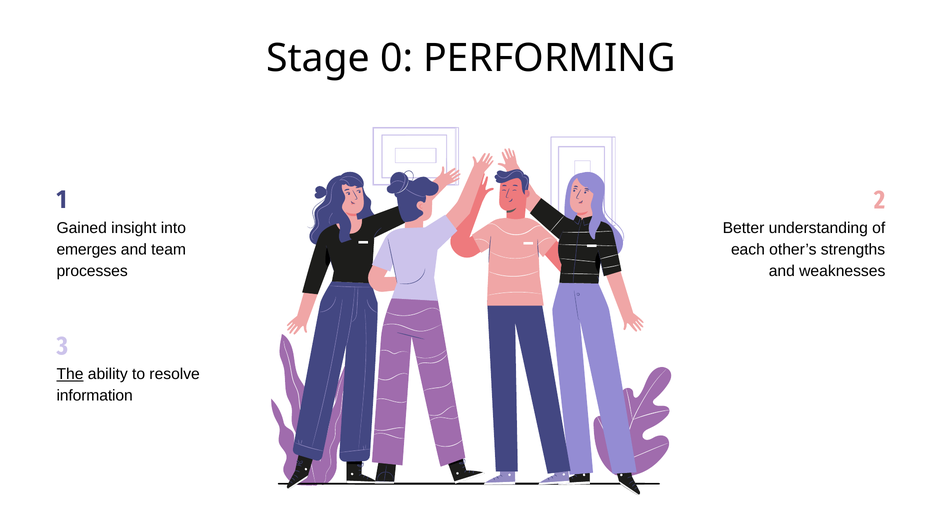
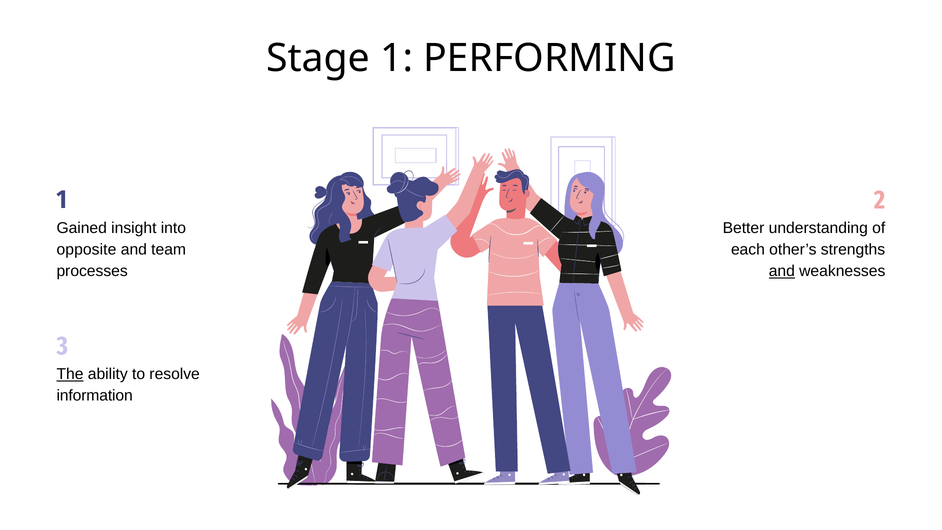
Stage 0: 0 -> 1 (397, 58)
emerges: emerges -> opposite (86, 250)
and underline: none -> present (782, 271)
